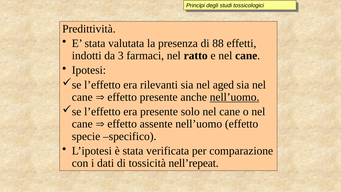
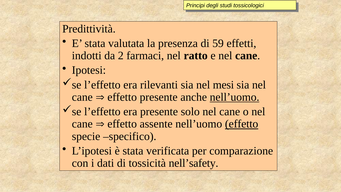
88: 88 -> 59 (218, 43)
3: 3 -> 2 (121, 56)
aged: aged -> mesi (223, 85)
effetto underline: none -> present (242, 124)
nell’repeat: nell’repeat -> nell’safety (194, 163)
